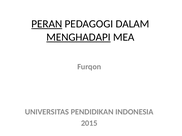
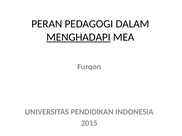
PERAN underline: present -> none (47, 24)
